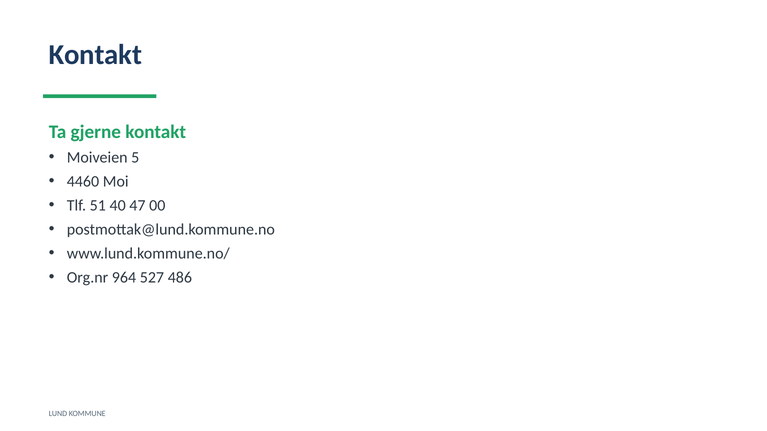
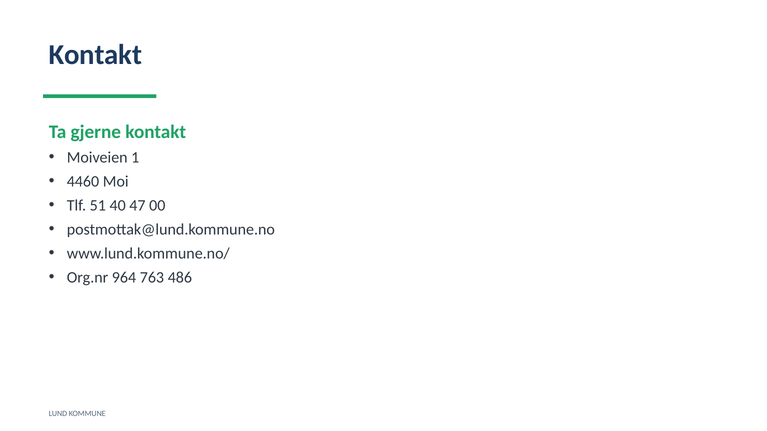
5: 5 -> 1 (135, 158)
527: 527 -> 763 (152, 278)
